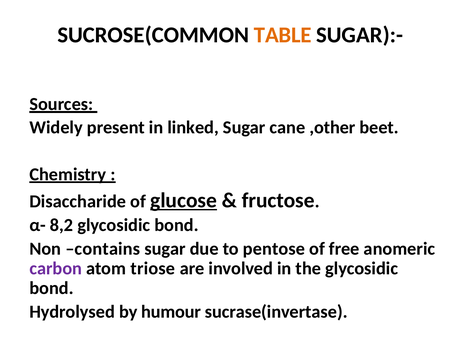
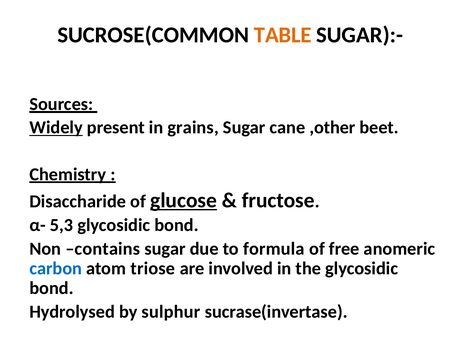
Widely underline: none -> present (56, 128)
linked: linked -> grains (193, 128)
8,2: 8,2 -> 5,3 (62, 225)
pentose: pentose -> formula (274, 249)
carbon colour: purple -> blue (56, 269)
humour: humour -> sulphur (171, 312)
